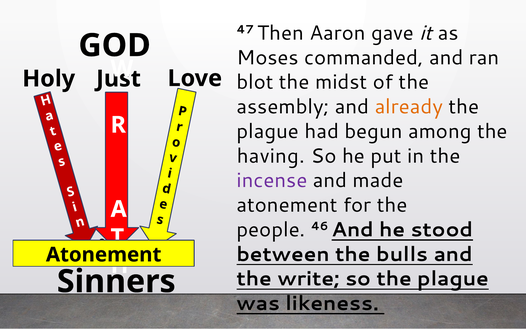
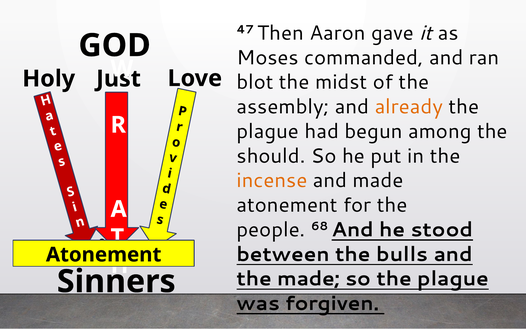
having: having -> should (271, 156)
incense colour: purple -> orange (272, 180)
46: 46 -> 68 (320, 226)
the write: write -> made (309, 279)
likeness: likeness -> forgiven (332, 303)
